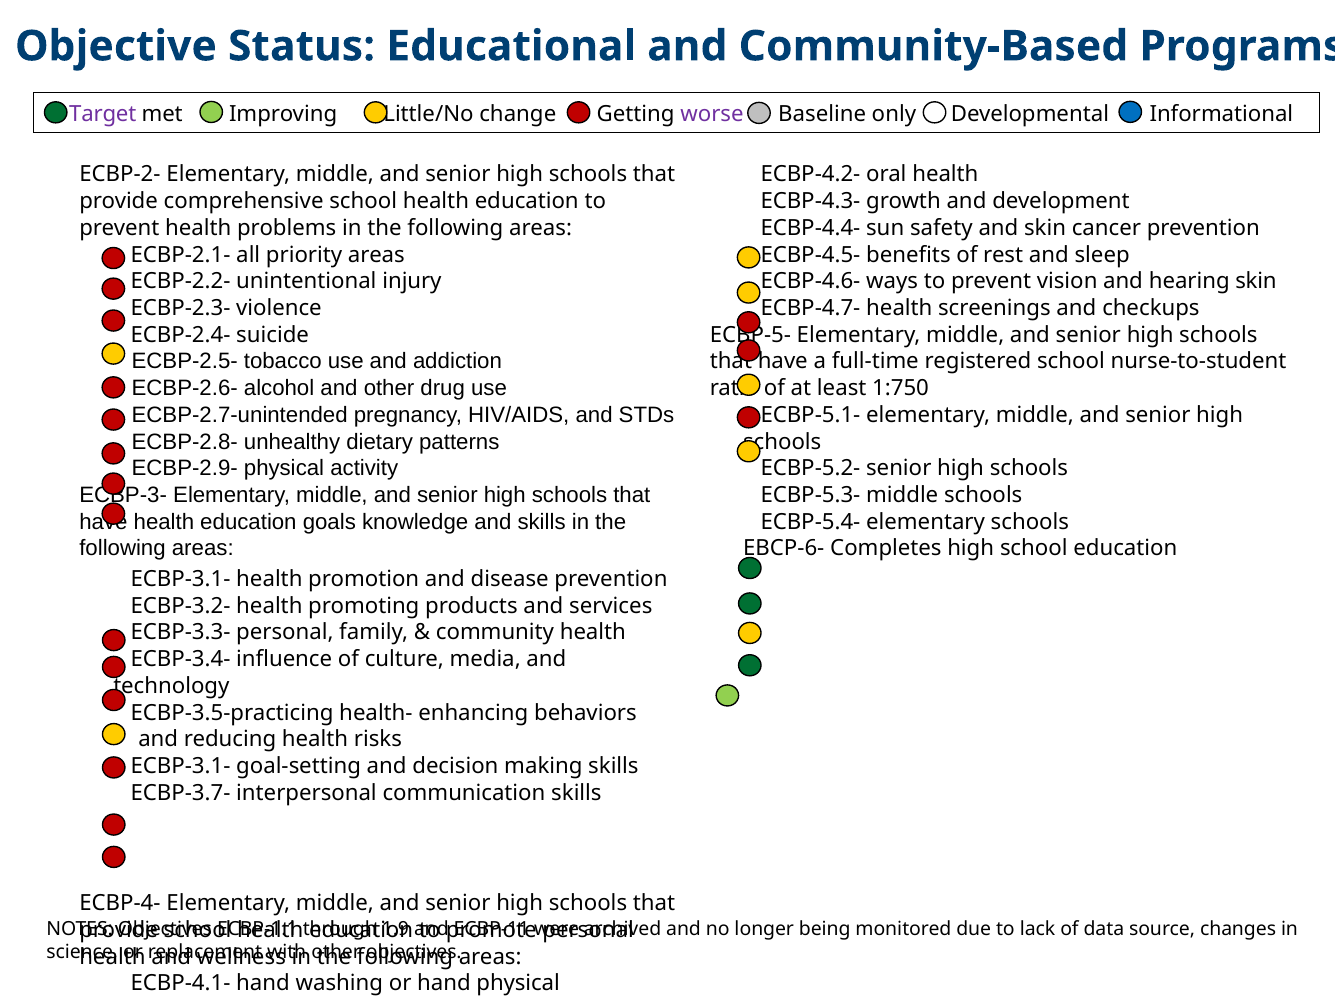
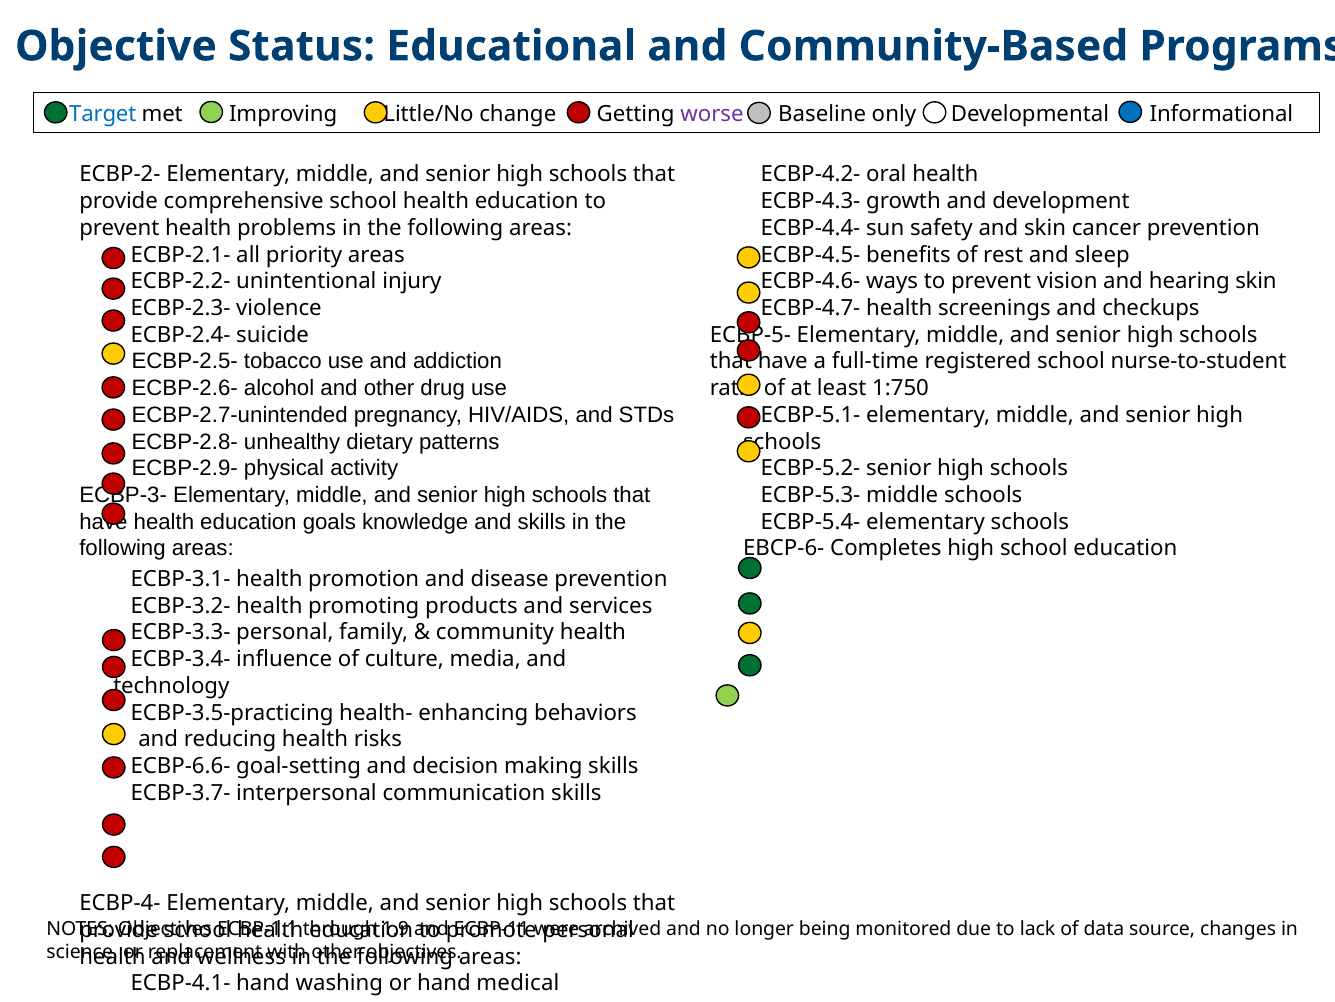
Target colour: purple -> blue (103, 114)
ECBP-3.1-: ECBP-3.1- -> ECBP-6.6- (181, 766)
hand physical: physical -> medical (518, 983)
